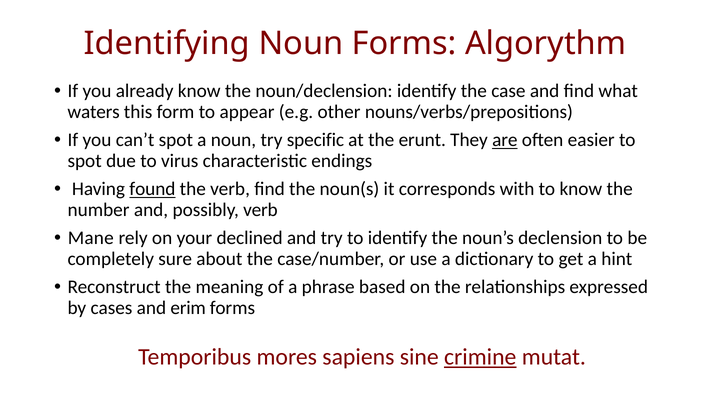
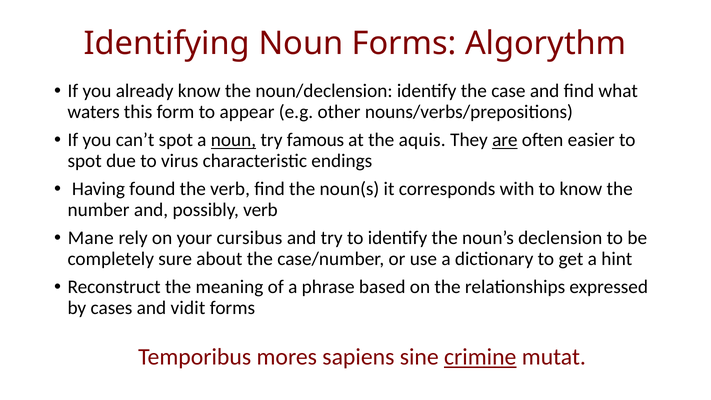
noun underline: none -> present (233, 140)
specific: specific -> famous (315, 140)
erunt: erunt -> aquis (422, 140)
found underline: present -> none (152, 189)
declined: declined -> cursibus (249, 238)
erim: erim -> vidit (188, 308)
